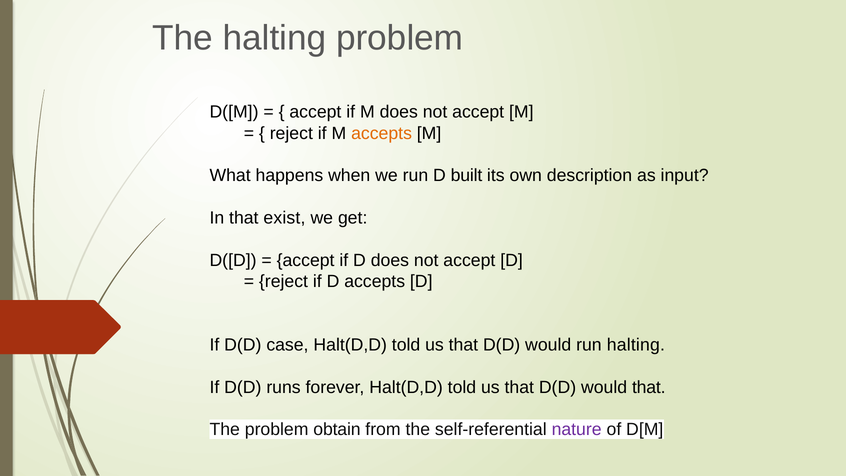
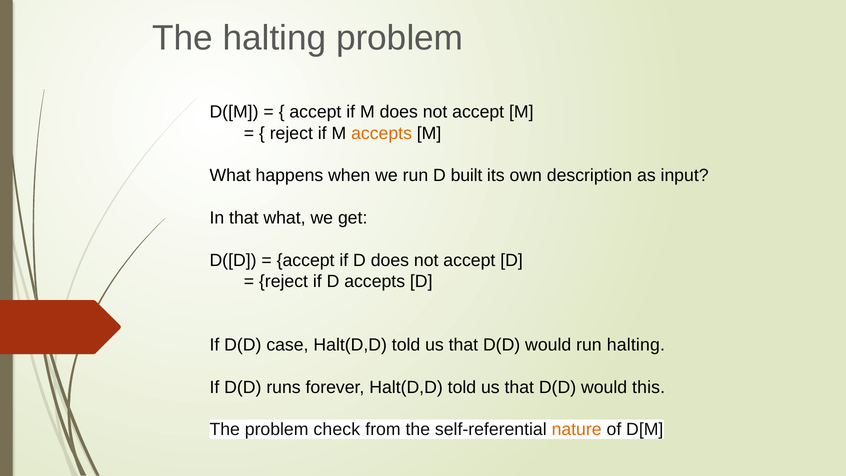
that exist: exist -> what (284, 218)
would that: that -> this (649, 387)
obtain: obtain -> check (337, 429)
nature colour: purple -> orange (577, 429)
